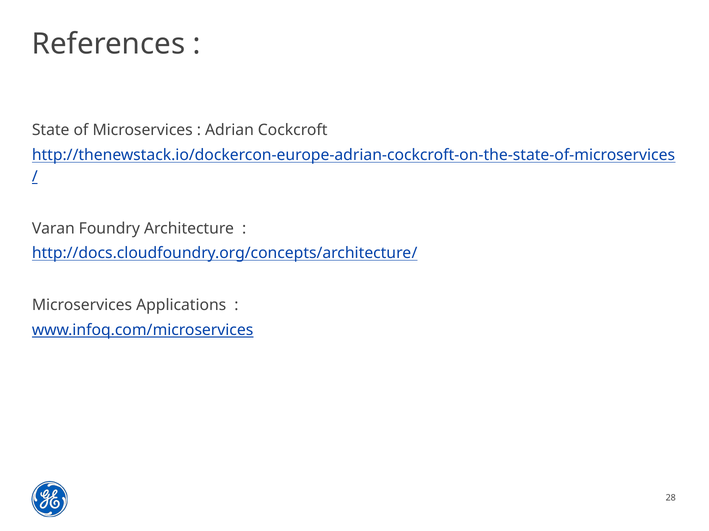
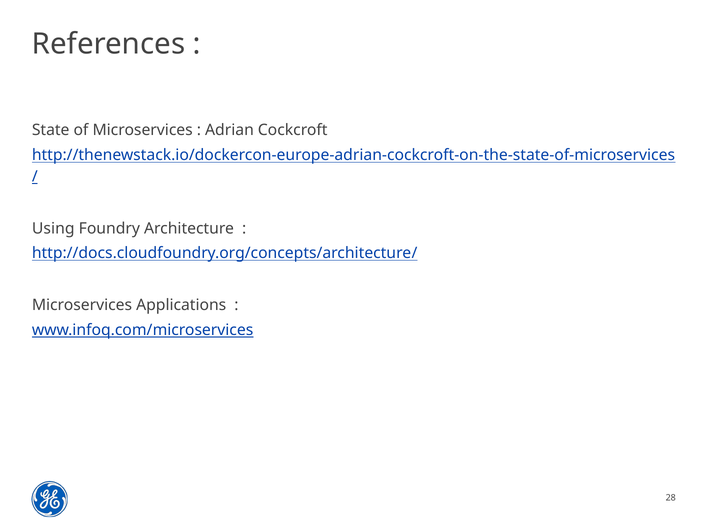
Varan: Varan -> Using (53, 229)
